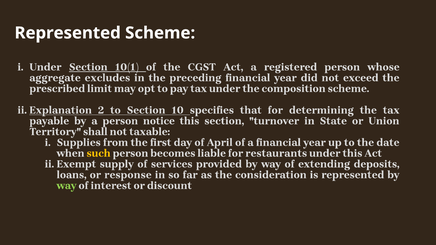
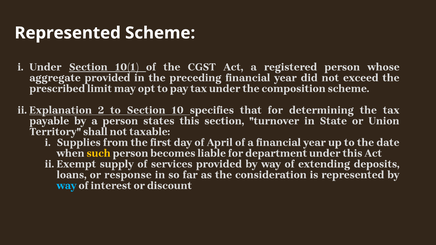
aggregate excludes: excludes -> provided (107, 78)
notice: notice -> states (159, 121)
restaurants: restaurants -> department (276, 153)
way colour: light green -> light blue (67, 186)
